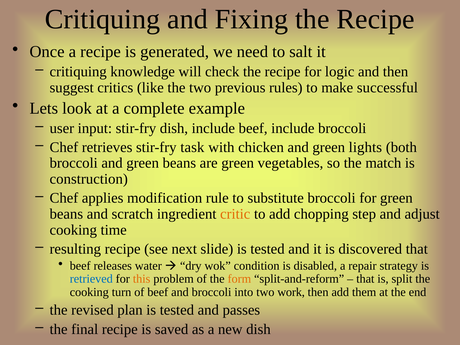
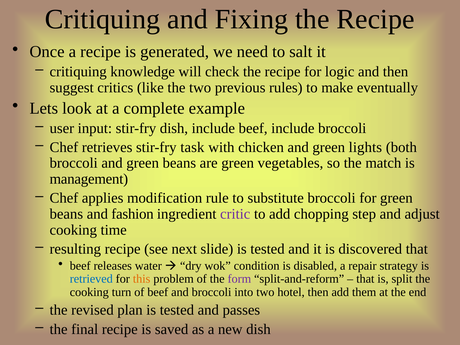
successful: successful -> eventually (387, 87)
construction: construction -> management (89, 179)
scratch: scratch -> fashion (133, 214)
critic colour: orange -> purple (235, 214)
form colour: orange -> purple (239, 279)
work: work -> hotel (291, 292)
